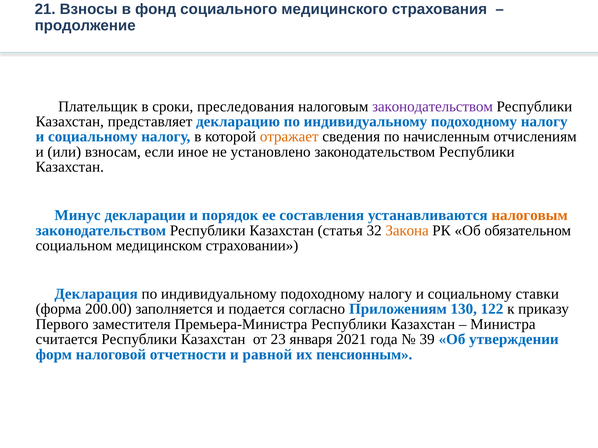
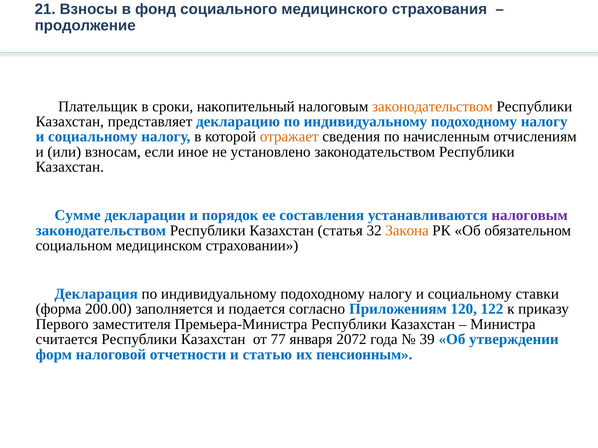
преследования: преследования -> накопительный (246, 106)
законодательством colour: purple -> orange (433, 106)
Минус: Минус -> Сумме (78, 215)
налоговым colour: orange -> purple (530, 215)
130: 130 -> 120 (464, 309)
23: 23 -> 77 (278, 340)
2021: 2021 -> 2072 (351, 340)
равной: равной -> статью (267, 355)
